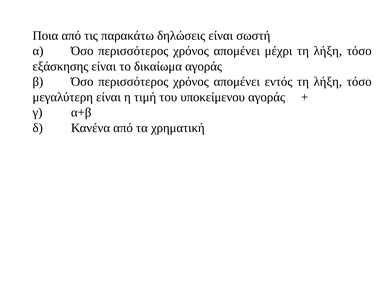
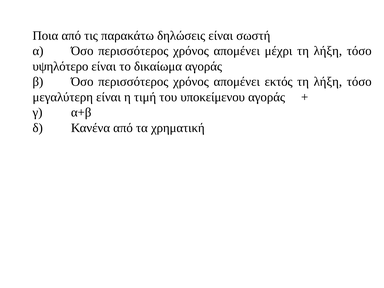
εξάσκησης: εξάσκησης -> υψηλότερο (60, 66)
εντός: εντός -> εκτός (279, 82)
